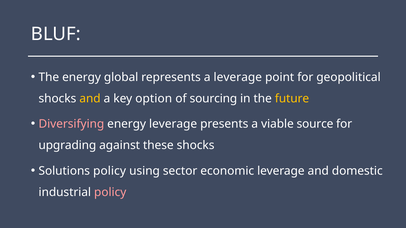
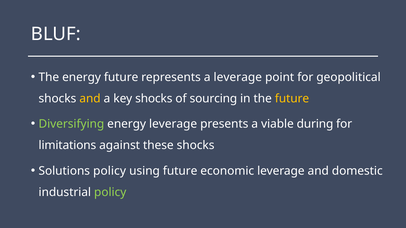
energy global: global -> future (121, 77)
key option: option -> shocks (154, 99)
Diversifying colour: pink -> light green (71, 124)
source: source -> during (315, 124)
upgrading: upgrading -> limitations (67, 146)
using sector: sector -> future (180, 171)
policy colour: pink -> light green (110, 192)
